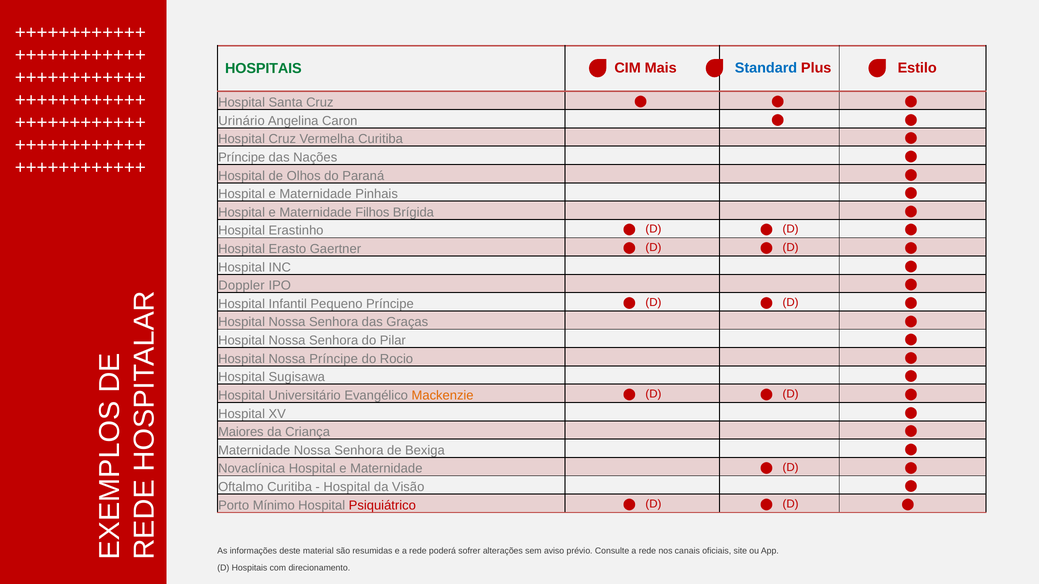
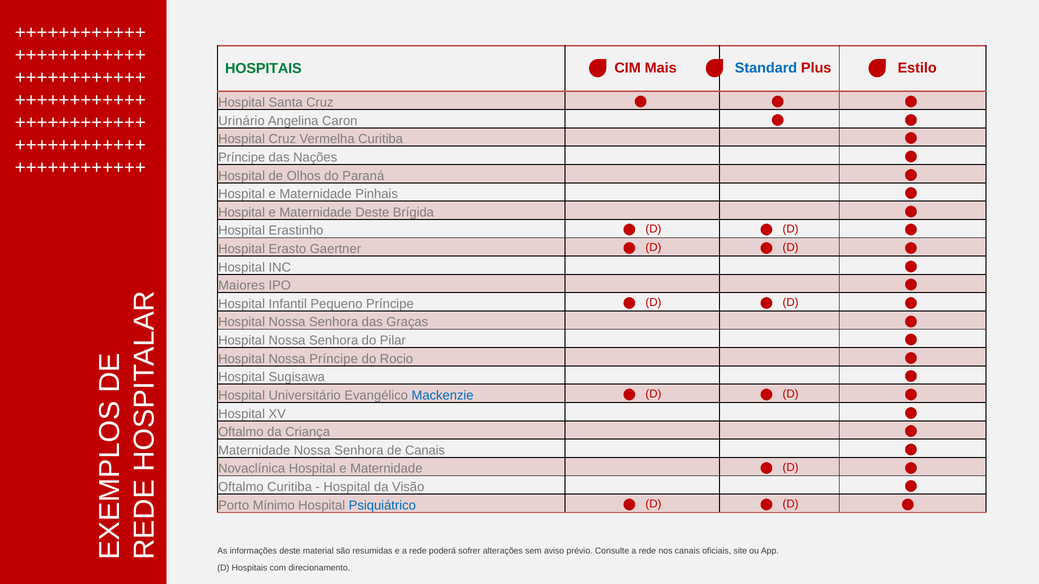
Maternidade Filhos: Filhos -> Deste (372, 213)
Doppler: Doppler -> Maiores (242, 286)
Mackenzie colour: orange -> blue (443, 396)
Maiores: Maiores -> Oftalmo (241, 432)
de Bexiga: Bexiga -> Canais (425, 451)
Psiquiátrico colour: red -> blue (382, 506)
